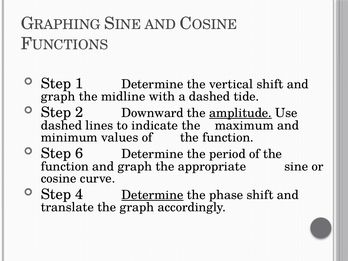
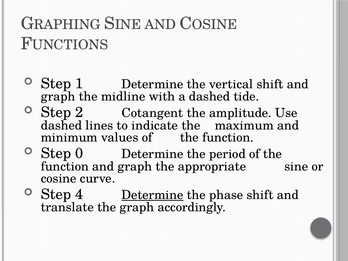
Downward: Downward -> Cotangent (152, 113)
amplitude underline: present -> none (240, 113)
6: 6 -> 0 (79, 153)
